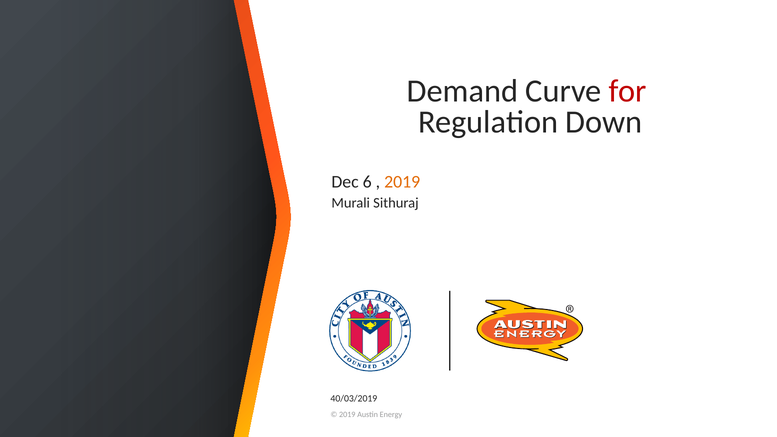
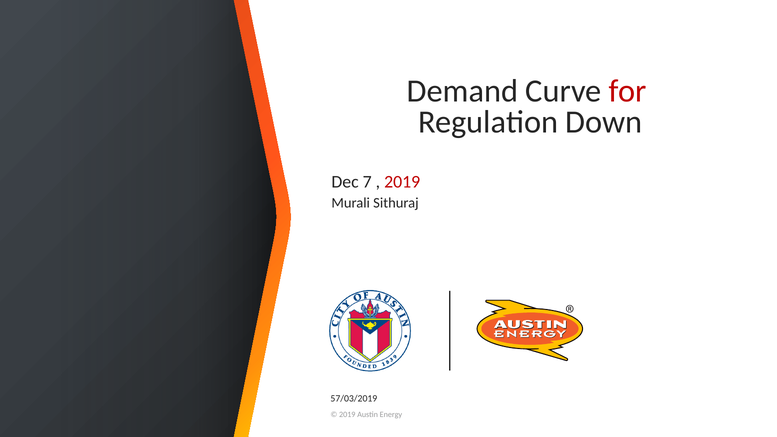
6: 6 -> 7 (367, 182)
2019 colour: orange -> red (402, 182)
40/03/2019: 40/03/2019 -> 57/03/2019 (354, 398)
